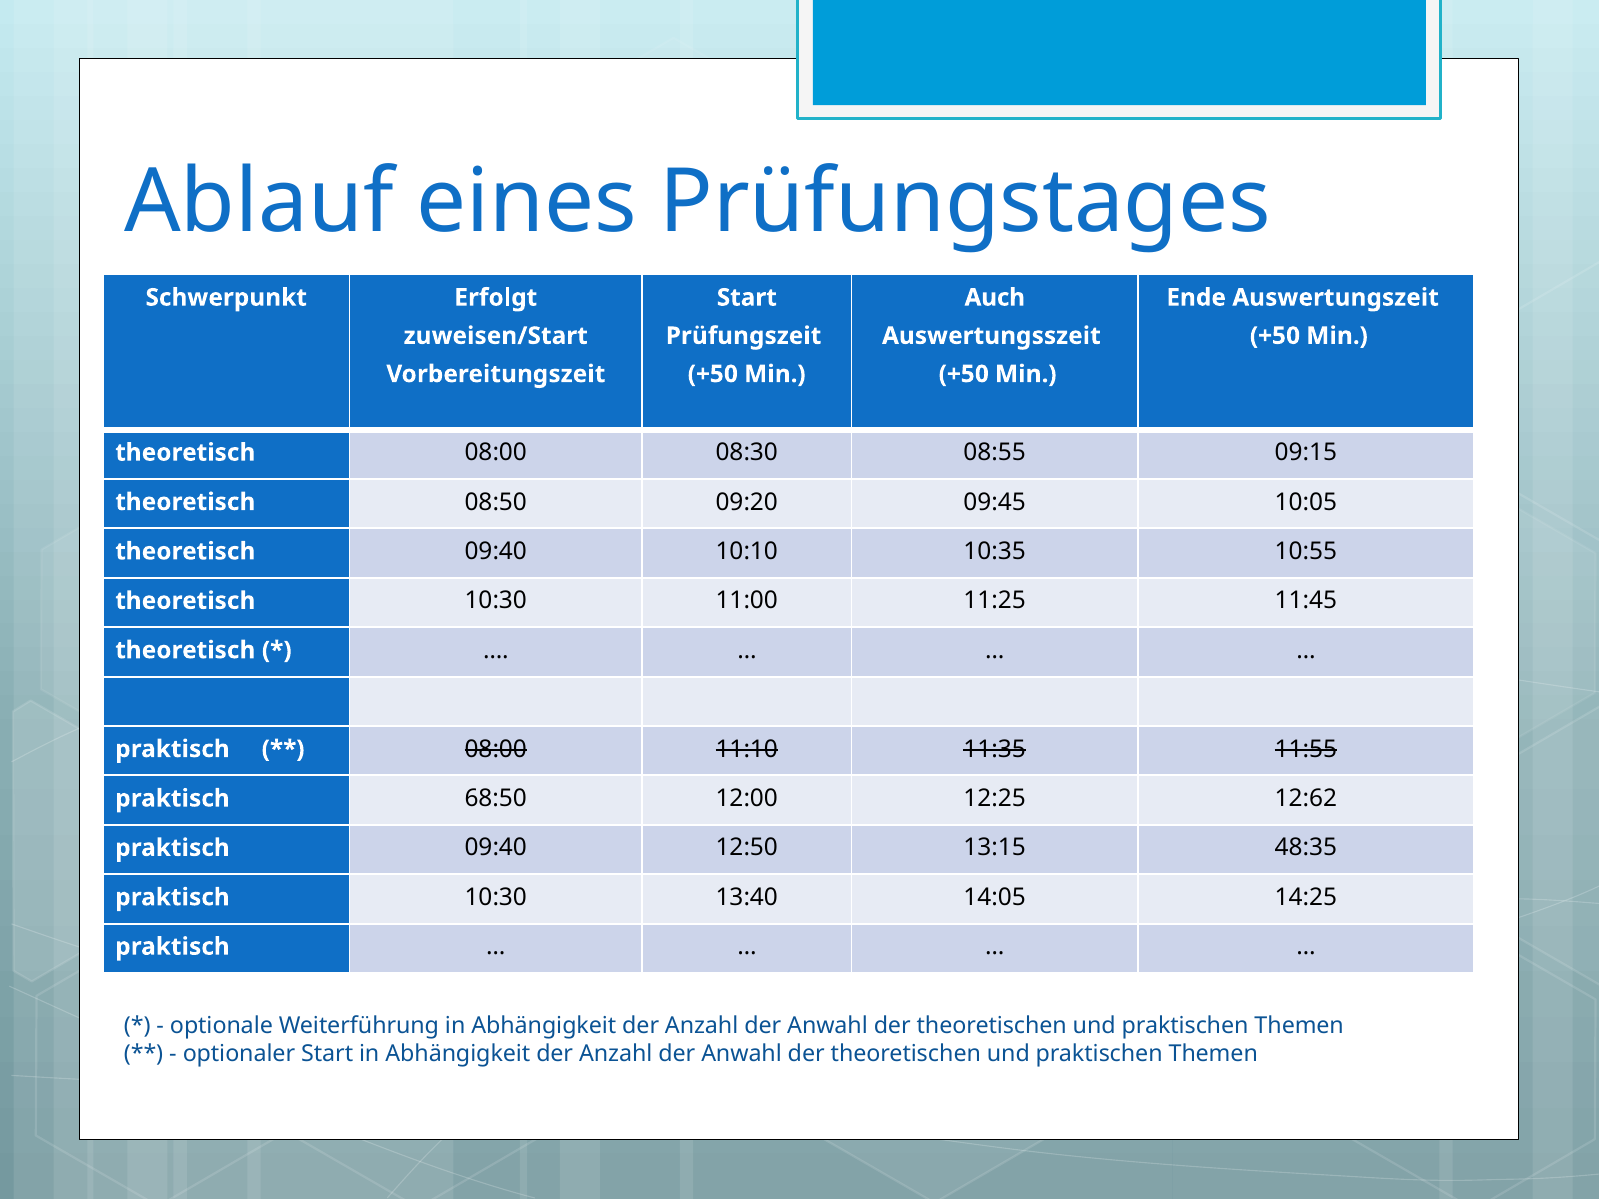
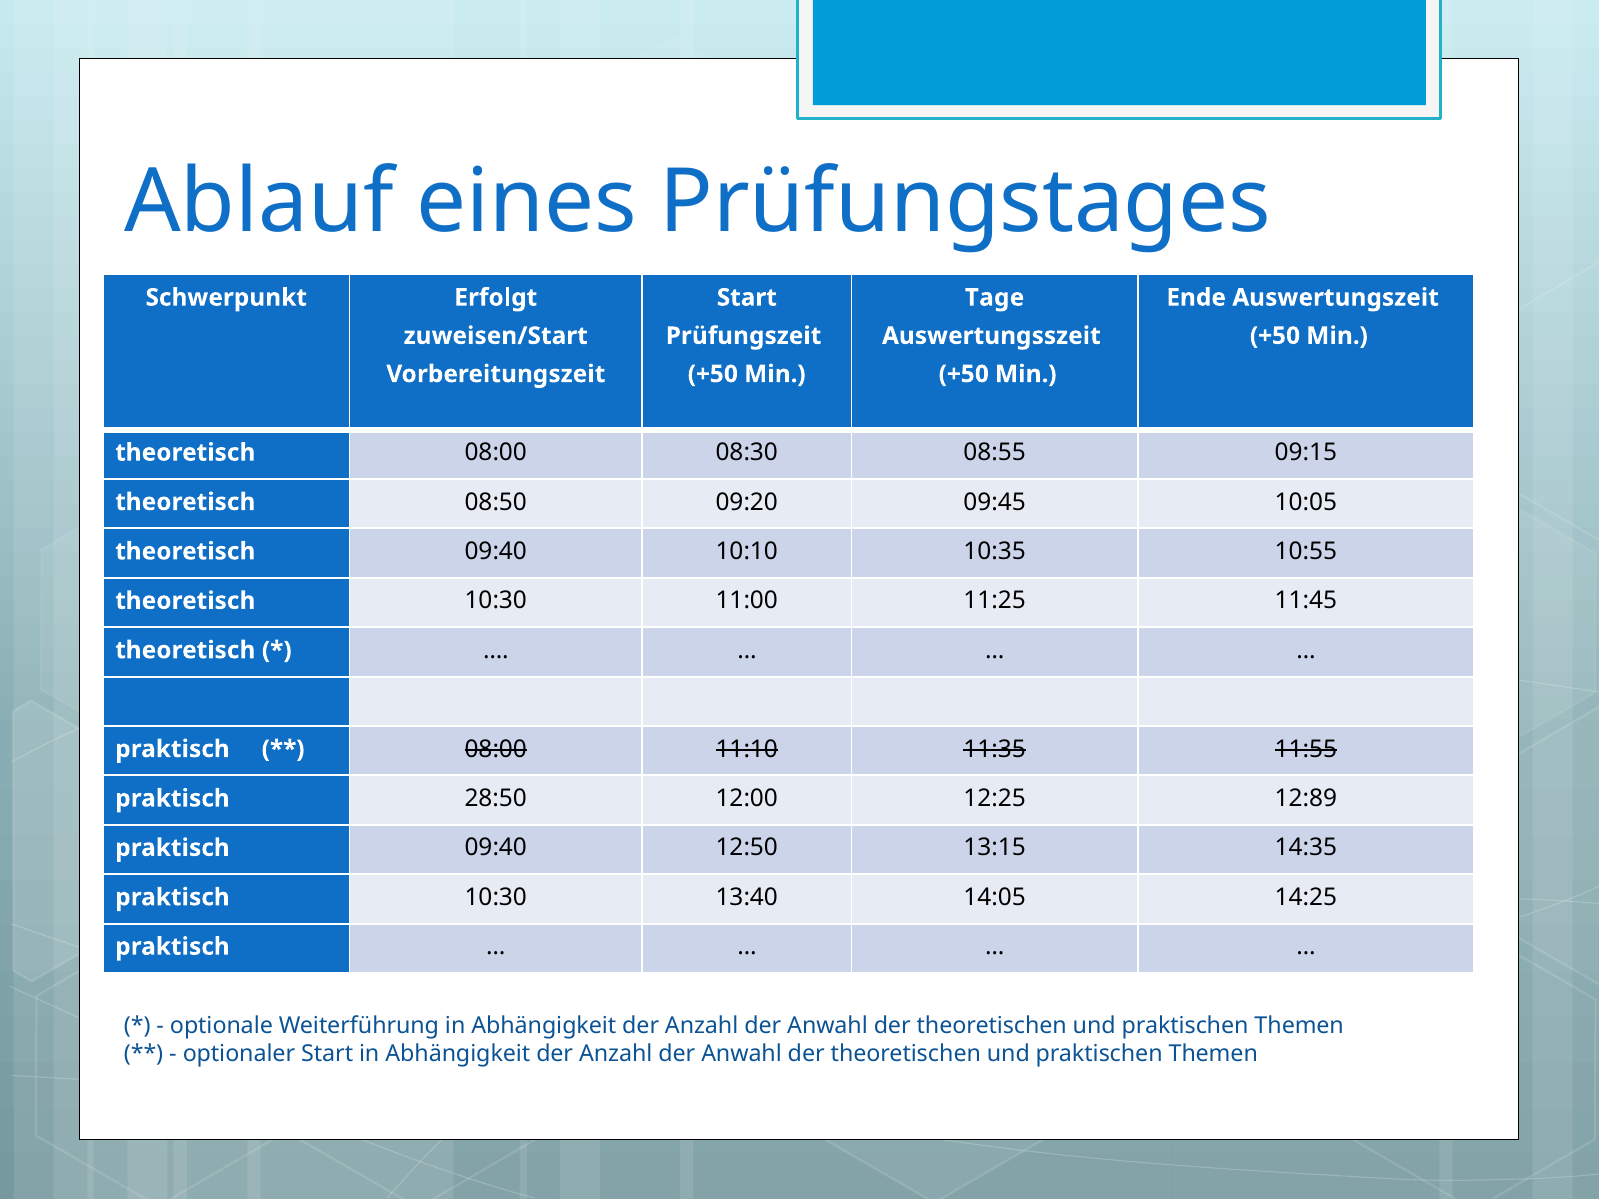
Auch: Auch -> Tage (995, 298)
68:50: 68:50 -> 28:50 (496, 799)
12:62: 12:62 -> 12:89 (1306, 799)
48:35: 48:35 -> 14:35 (1306, 848)
